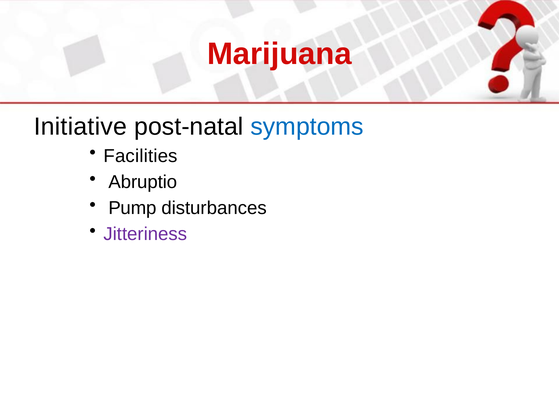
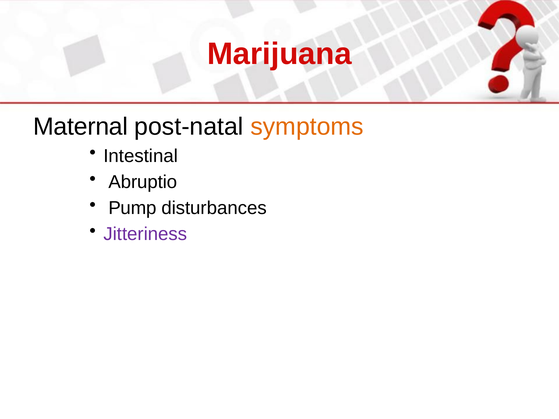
Initiative: Initiative -> Maternal (81, 127)
symptoms colour: blue -> orange (307, 127)
Facilities: Facilities -> Intestinal (141, 156)
